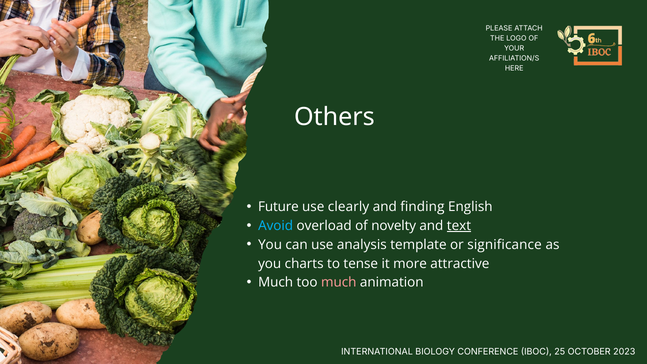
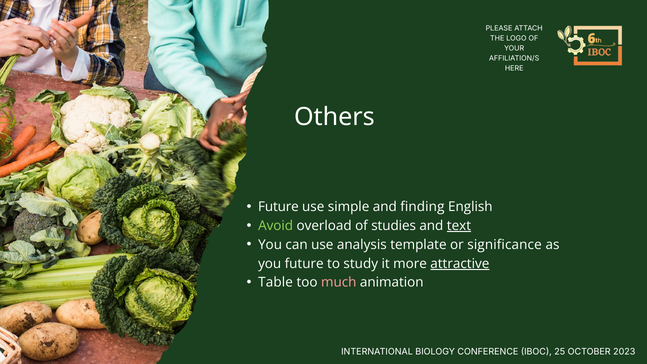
clearly: clearly -> simple (349, 207)
Avoid colour: light blue -> light green (276, 226)
novelty: novelty -> studies (394, 226)
you charts: charts -> future (304, 264)
tense: tense -> study (361, 264)
attractive underline: none -> present (460, 264)
Much: Much -> Table (276, 282)
